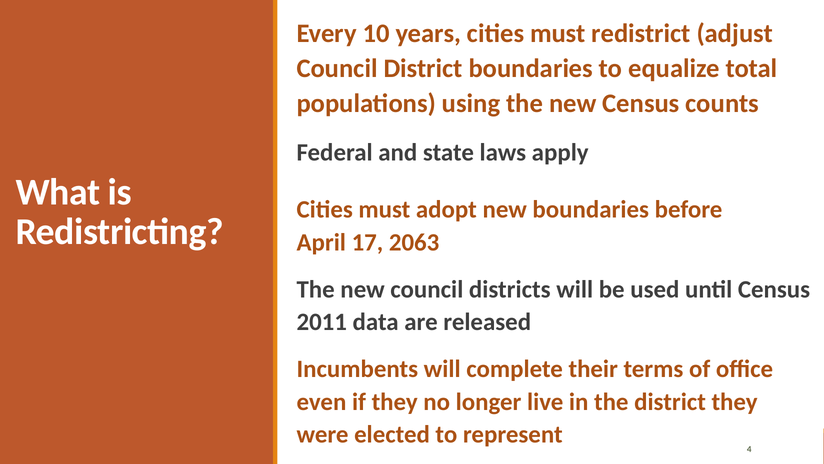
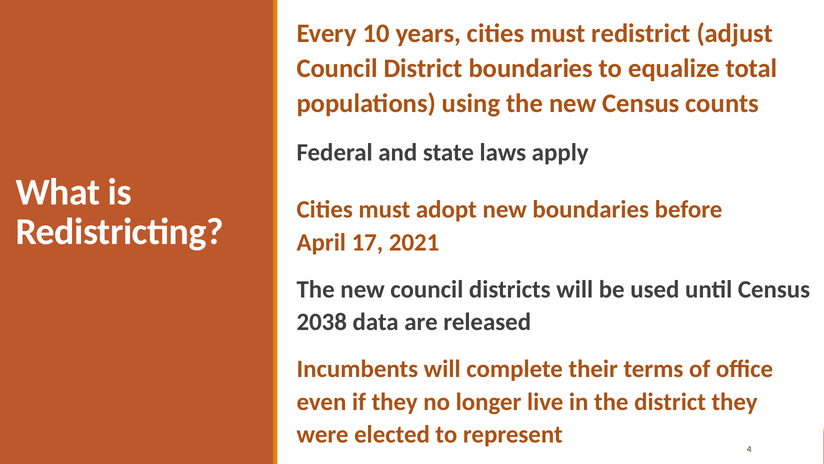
2063: 2063 -> 2021 (414, 242)
2011: 2011 -> 2038 (322, 322)
